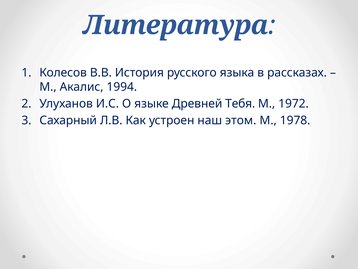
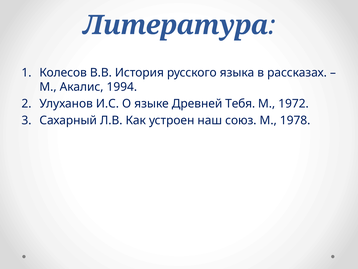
этом: этом -> союз (241, 120)
